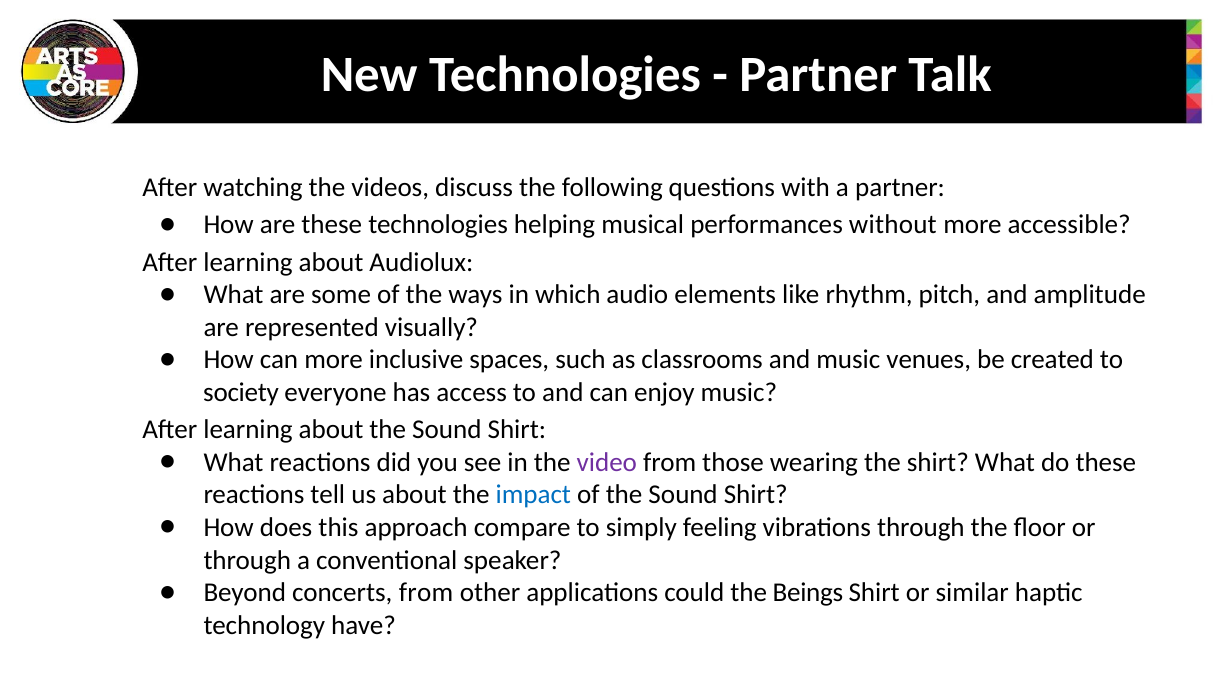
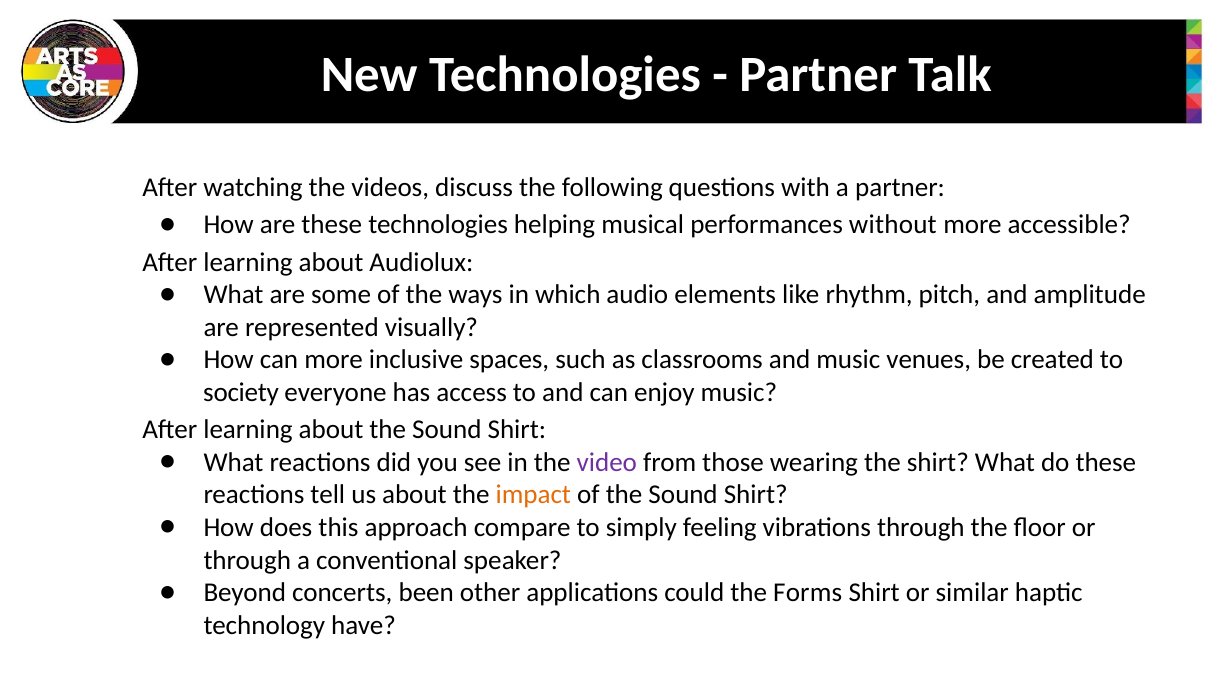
impact colour: blue -> orange (533, 495)
concerts from: from -> been (426, 593)
Beings: Beings -> Forms (808, 593)
